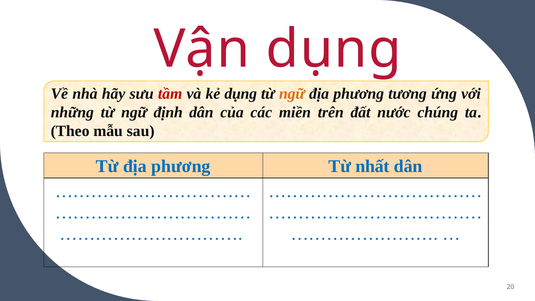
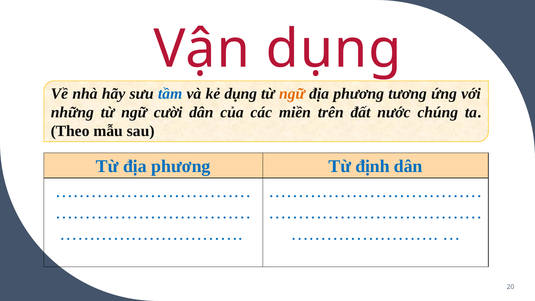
tầm colour: red -> blue (170, 94)
định: định -> cười (168, 112)
nhất: nhất -> định (373, 166)
